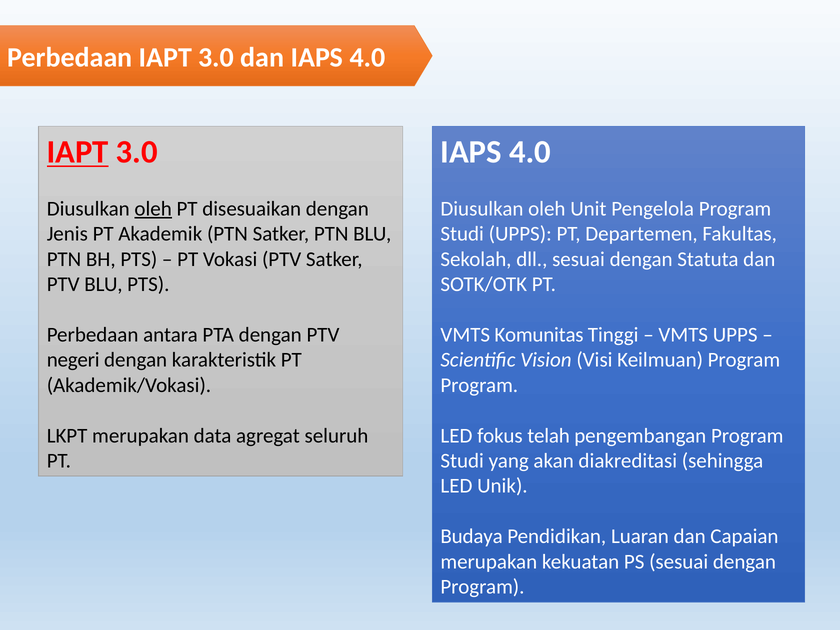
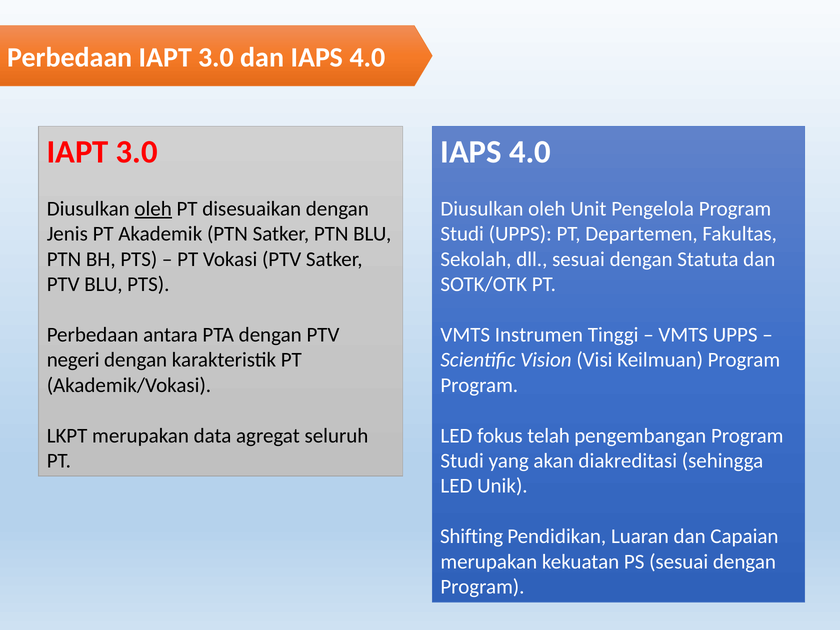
IAPT underline: present -> none (78, 152)
Komunitas: Komunitas -> Instrumen (539, 335)
Budaya: Budaya -> Shifting (472, 536)
